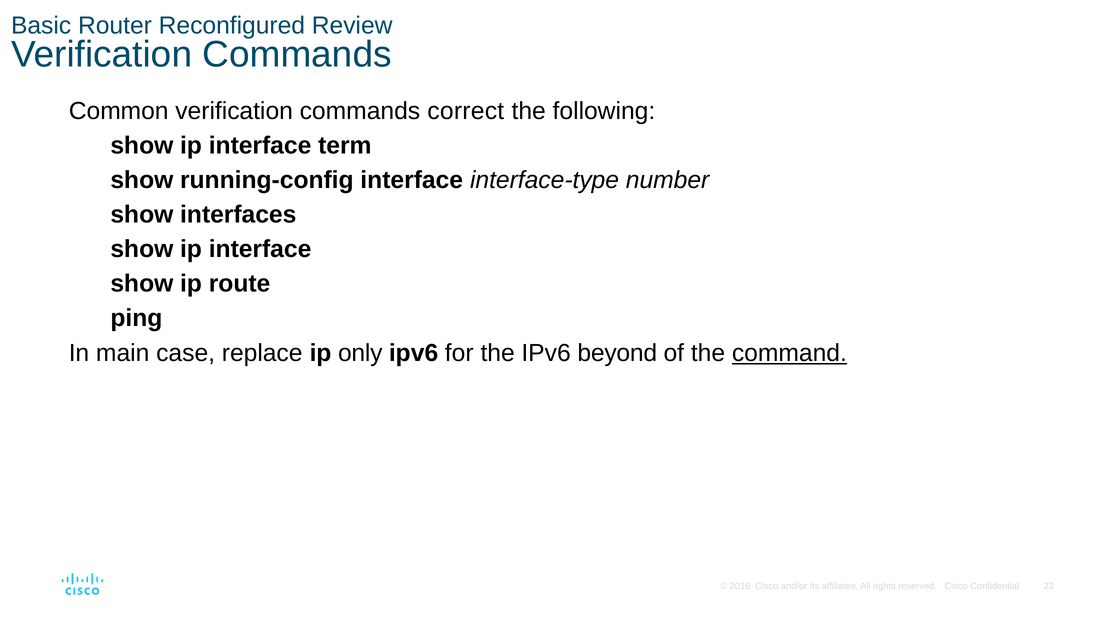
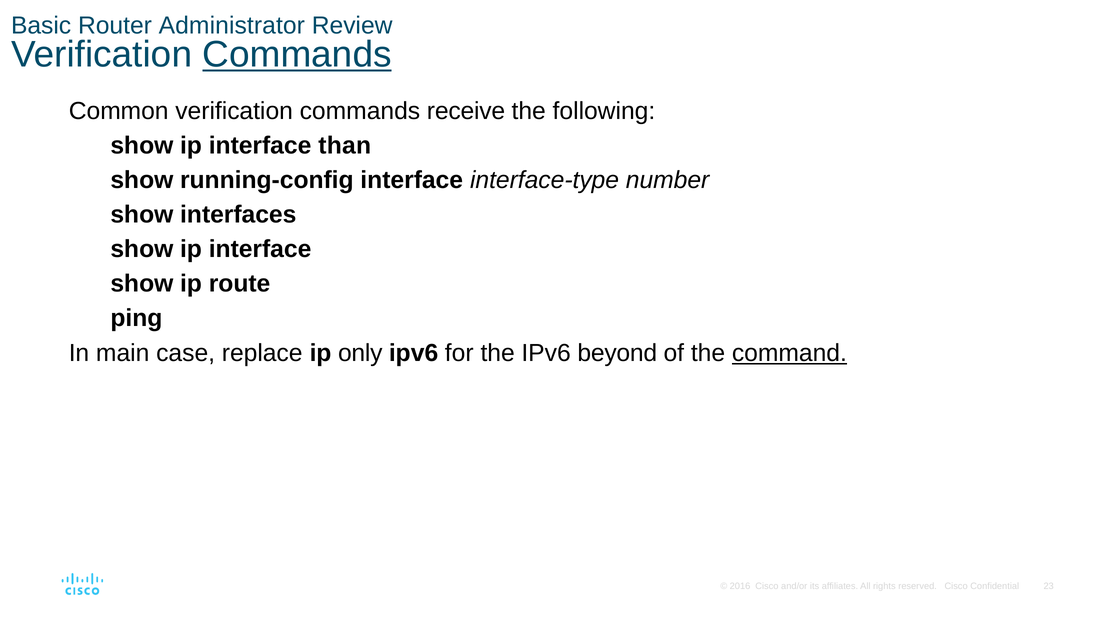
Reconfigured: Reconfigured -> Administrator (232, 26)
Commands underline: none -> present (297, 55)
correct: correct -> receive (466, 111)
term: term -> than (345, 146)
